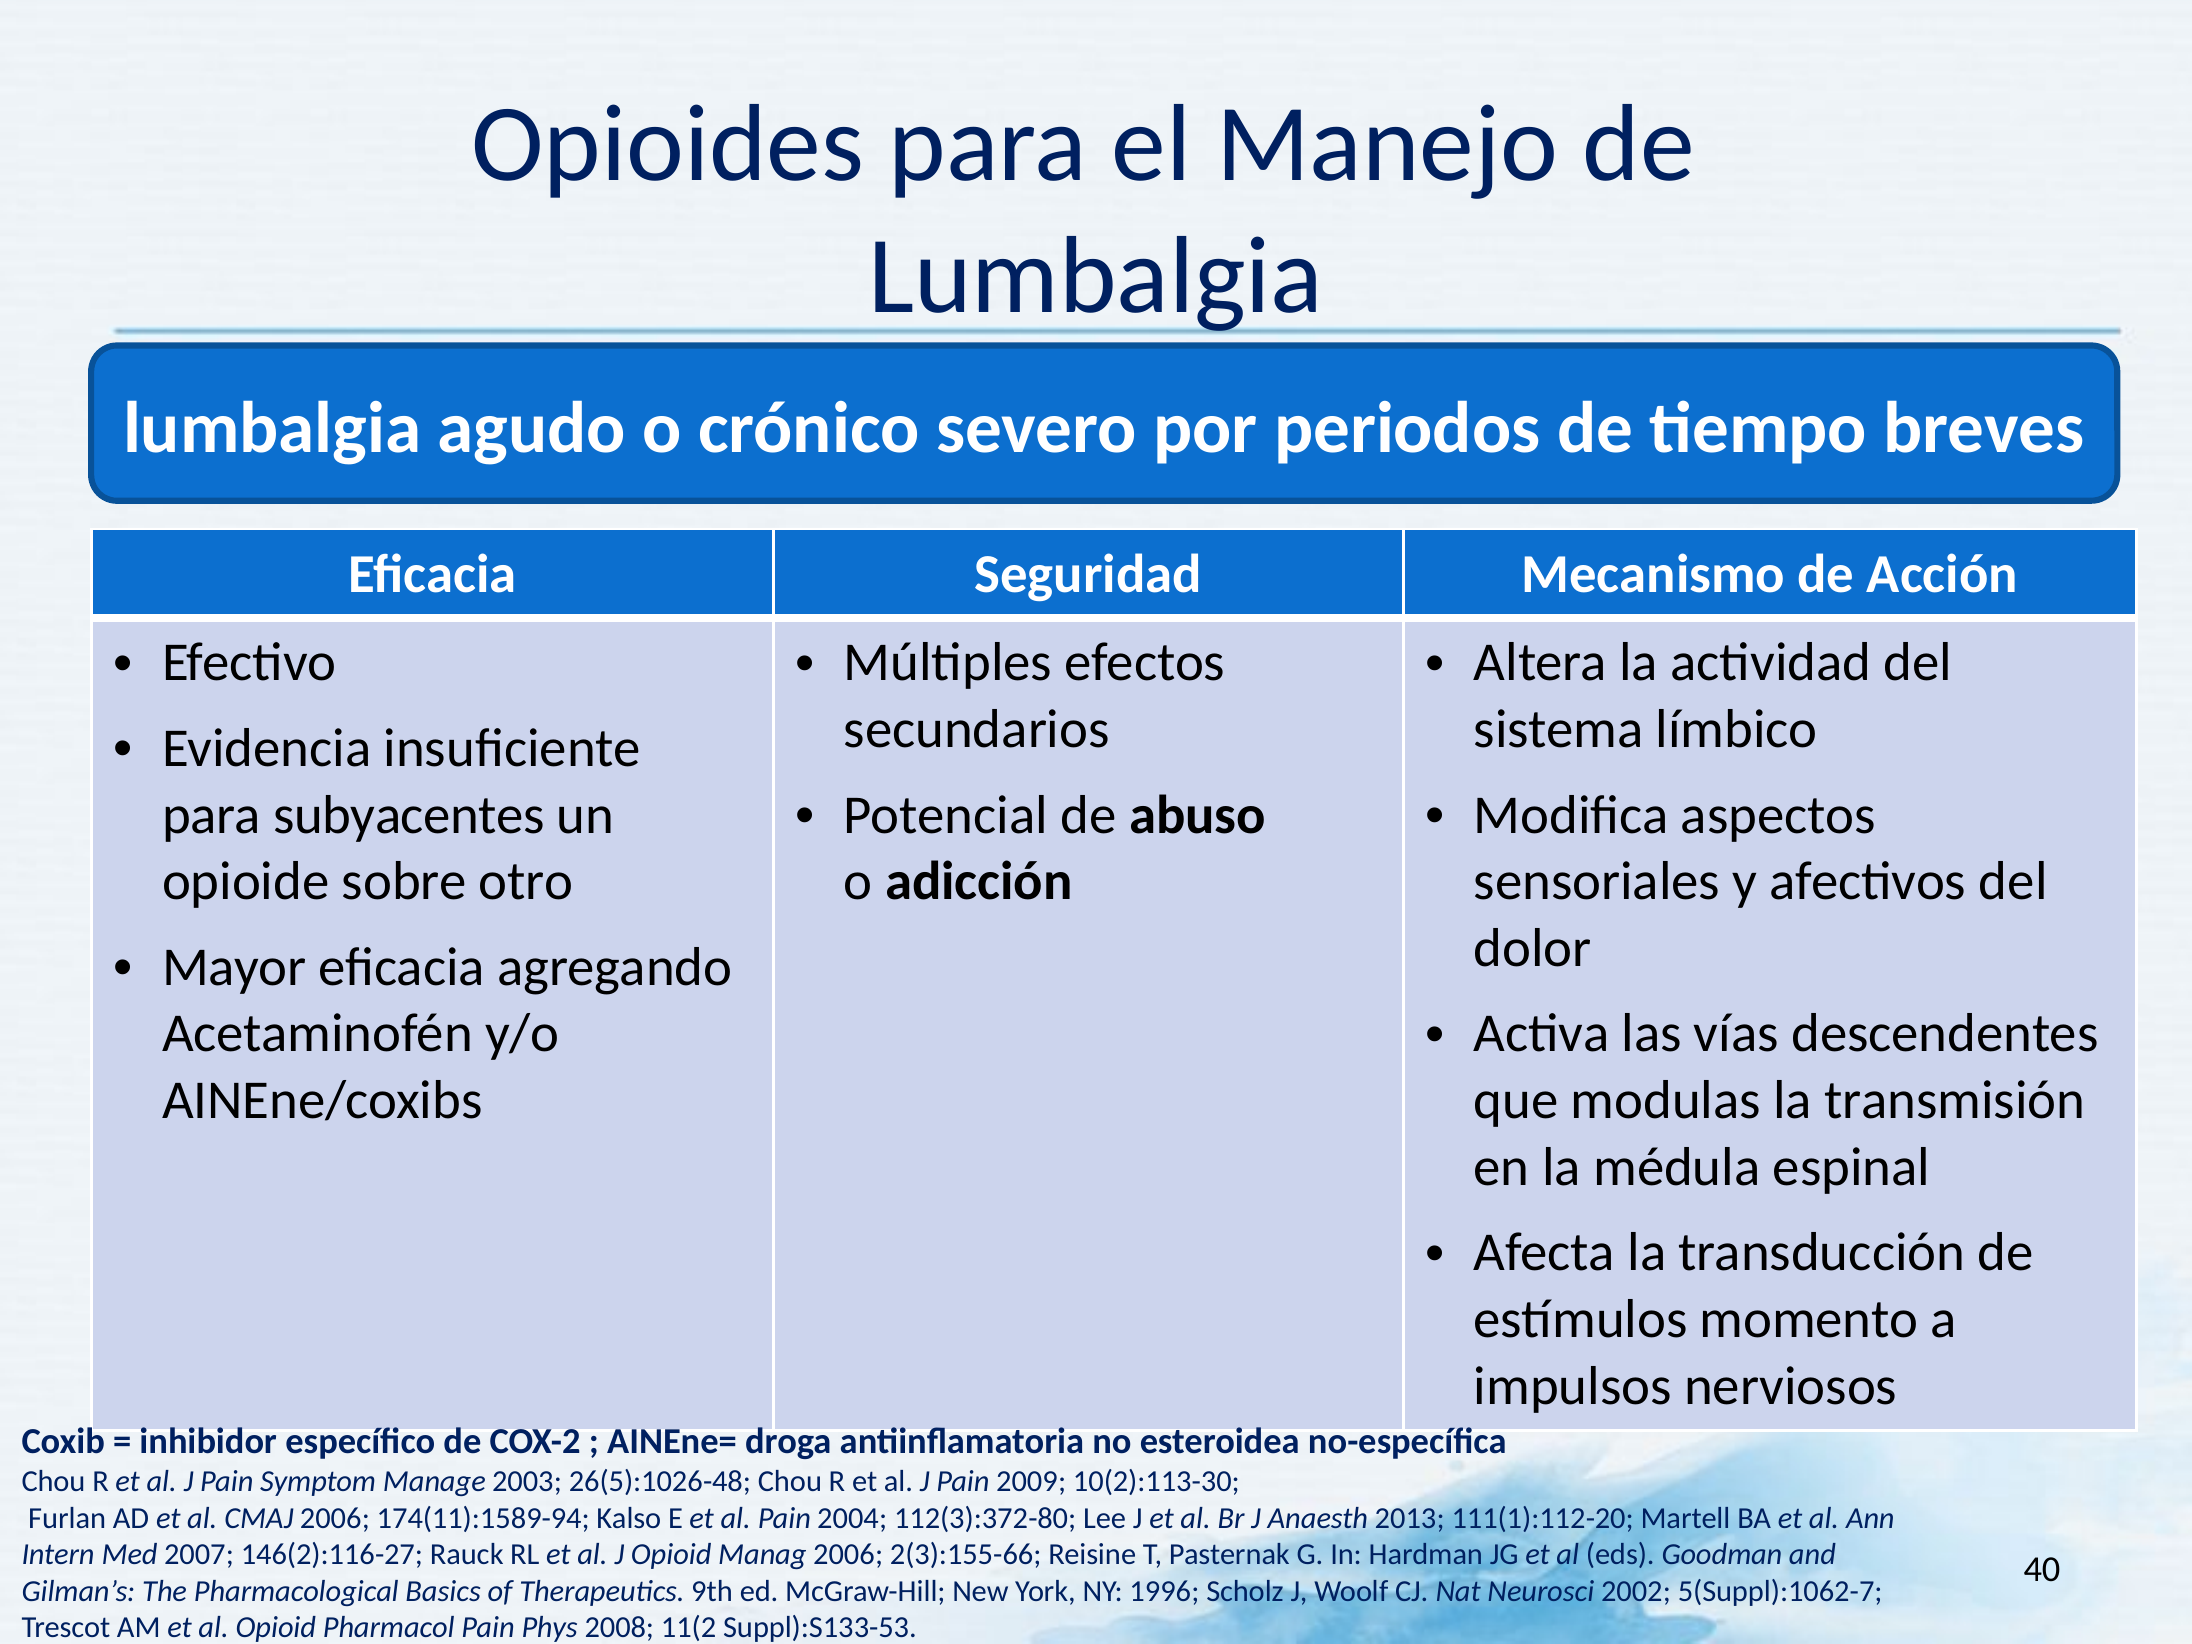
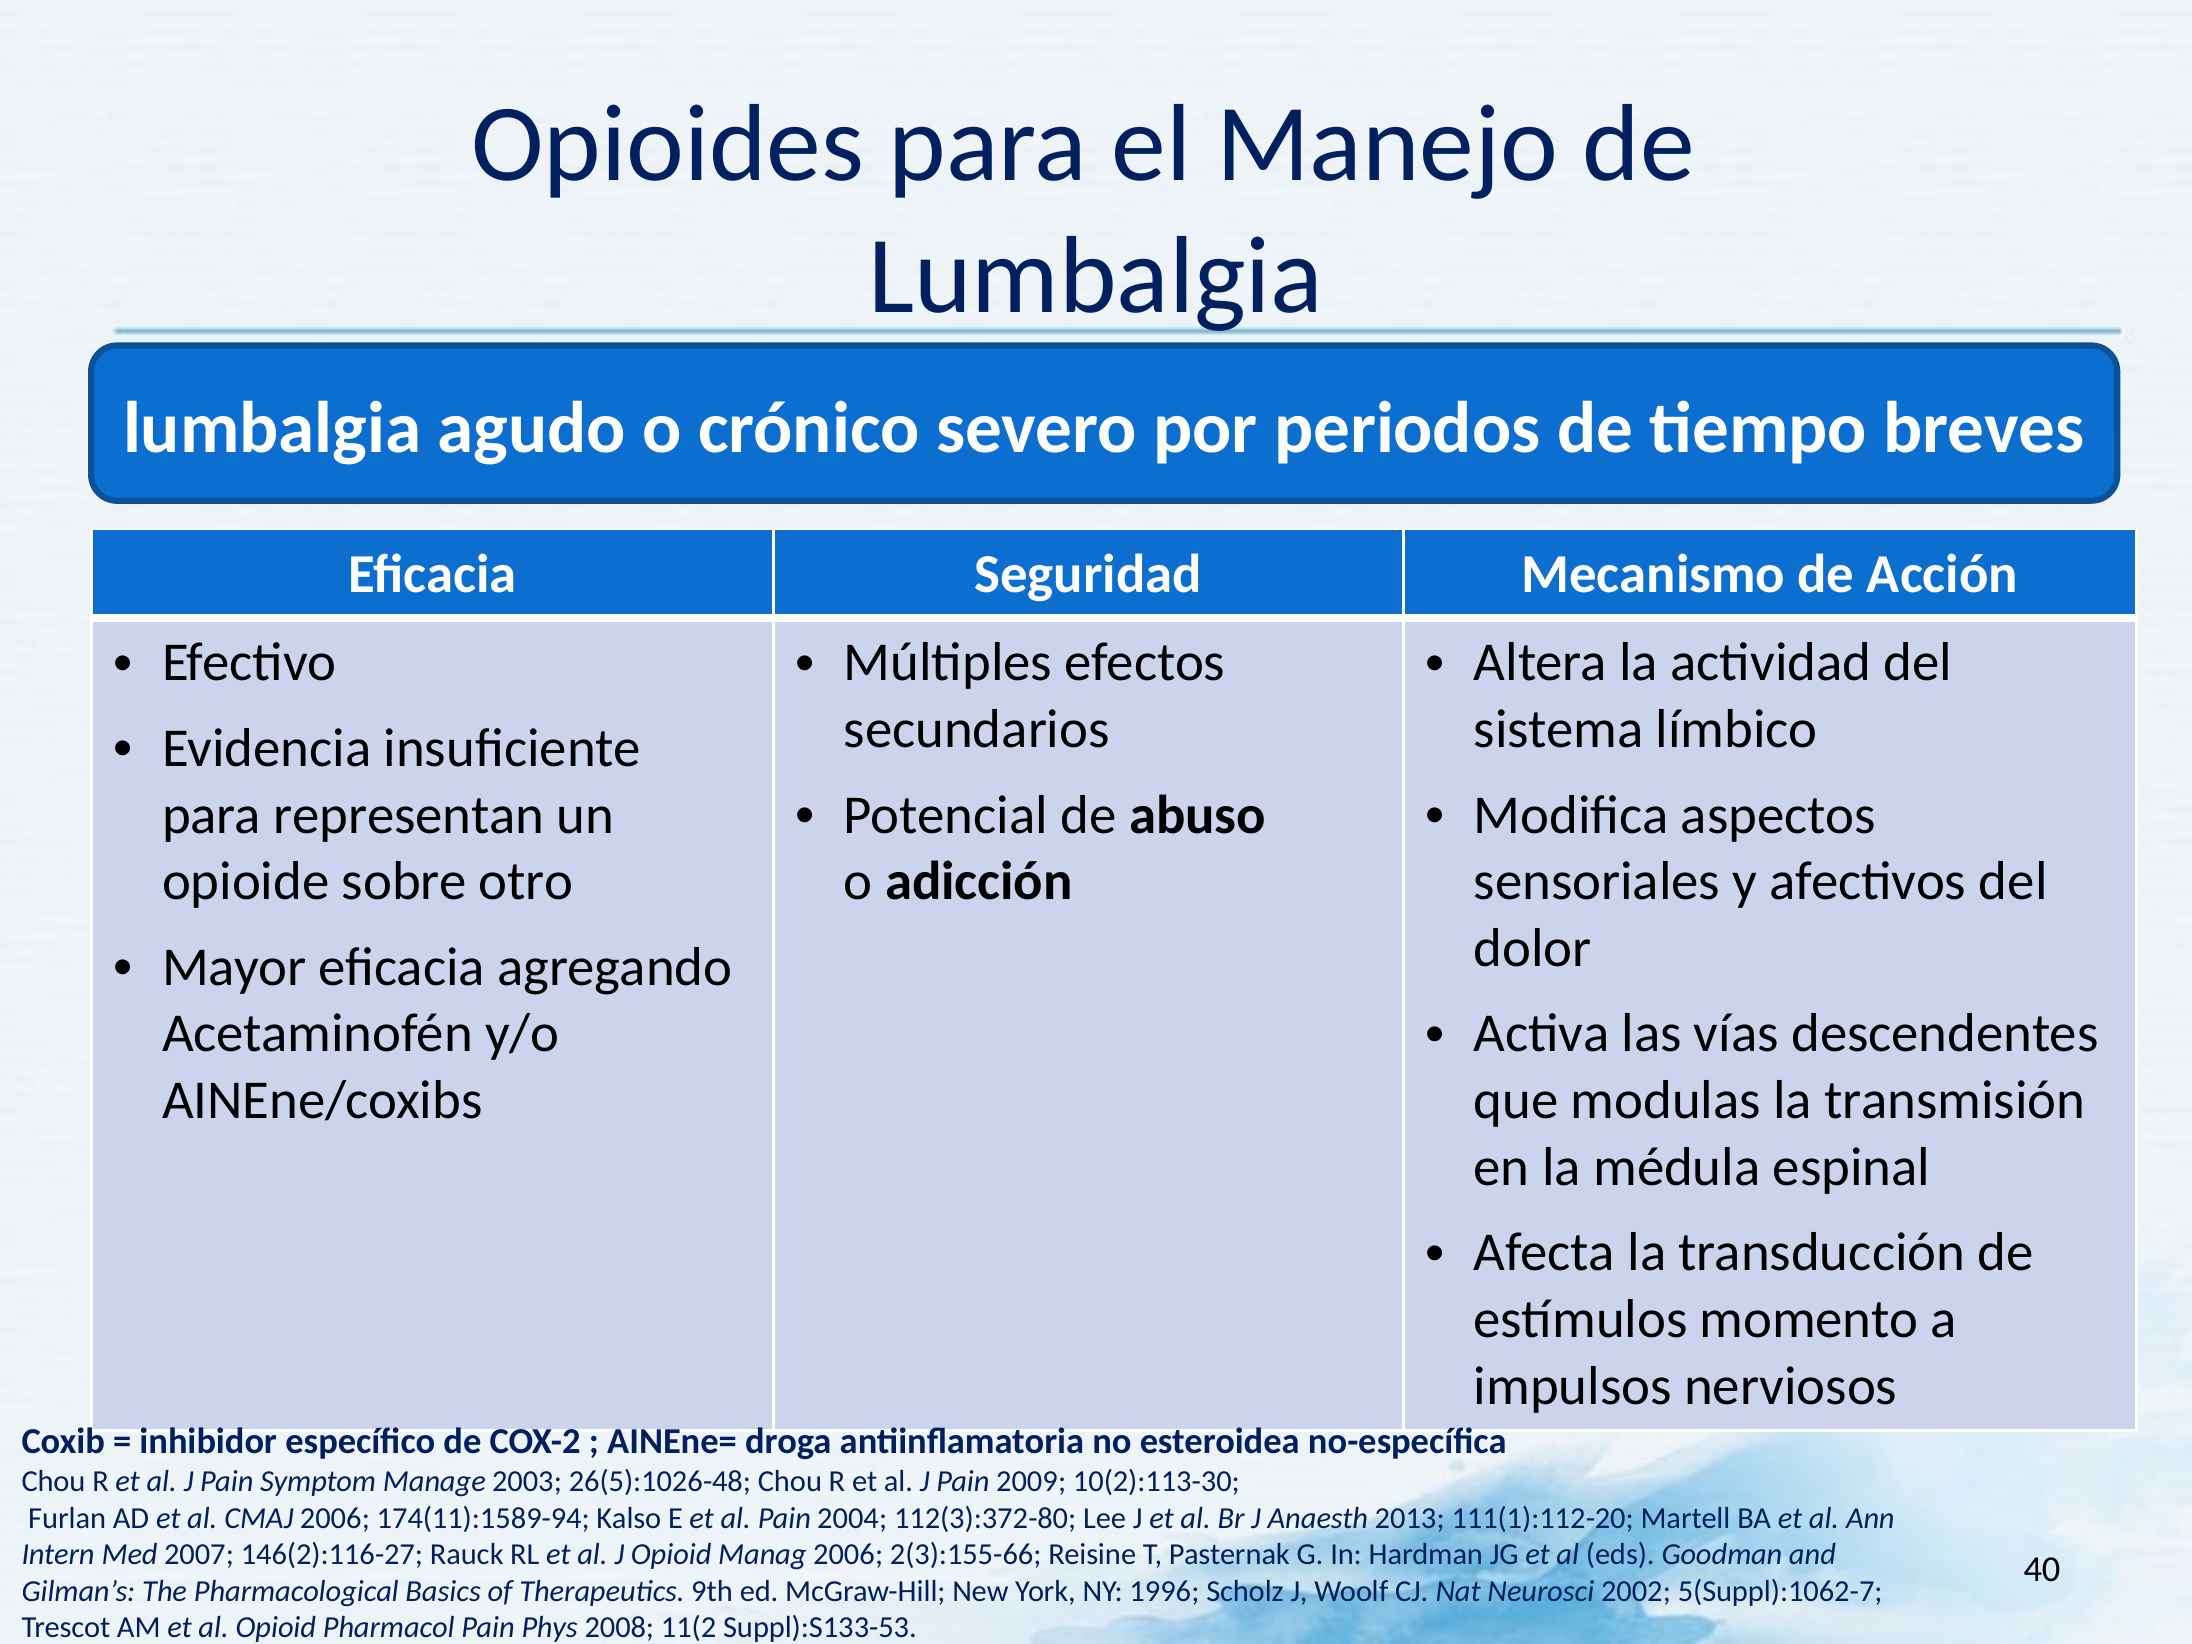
subyacentes: subyacentes -> representan (409, 815)
